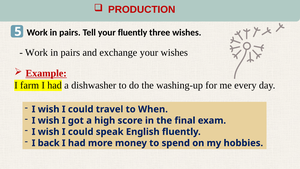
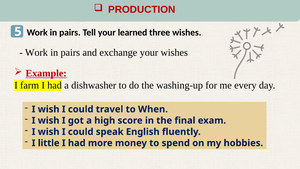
your fluently: fluently -> learned (132, 33)
back: back -> little (49, 143)
